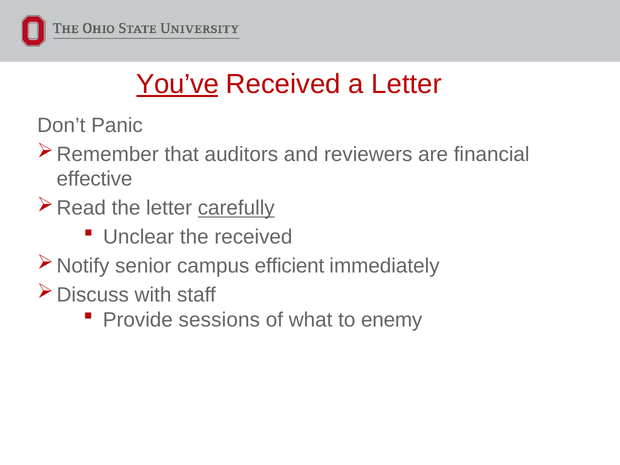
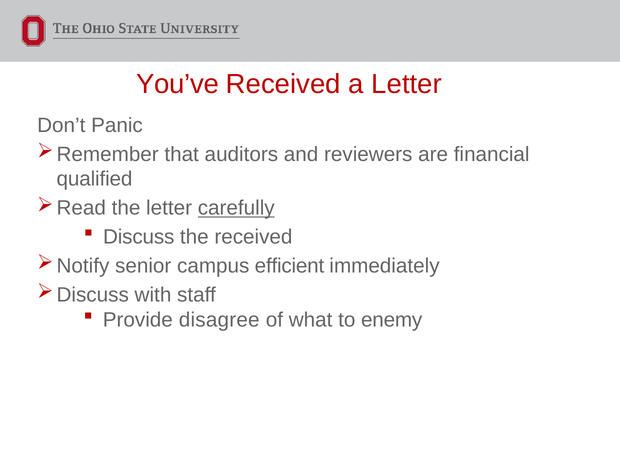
You’ve underline: present -> none (177, 84)
effective: effective -> qualified (95, 179)
Unclear: Unclear -> Discuss (139, 237)
sessions: sessions -> disagree (219, 320)
